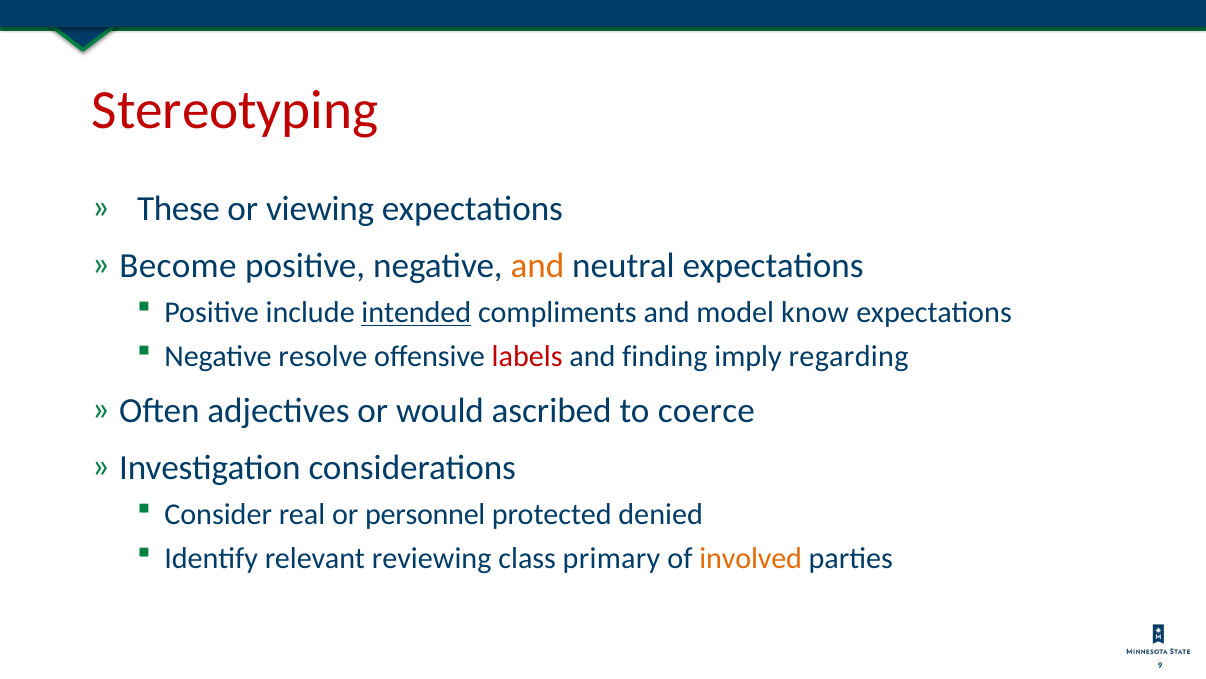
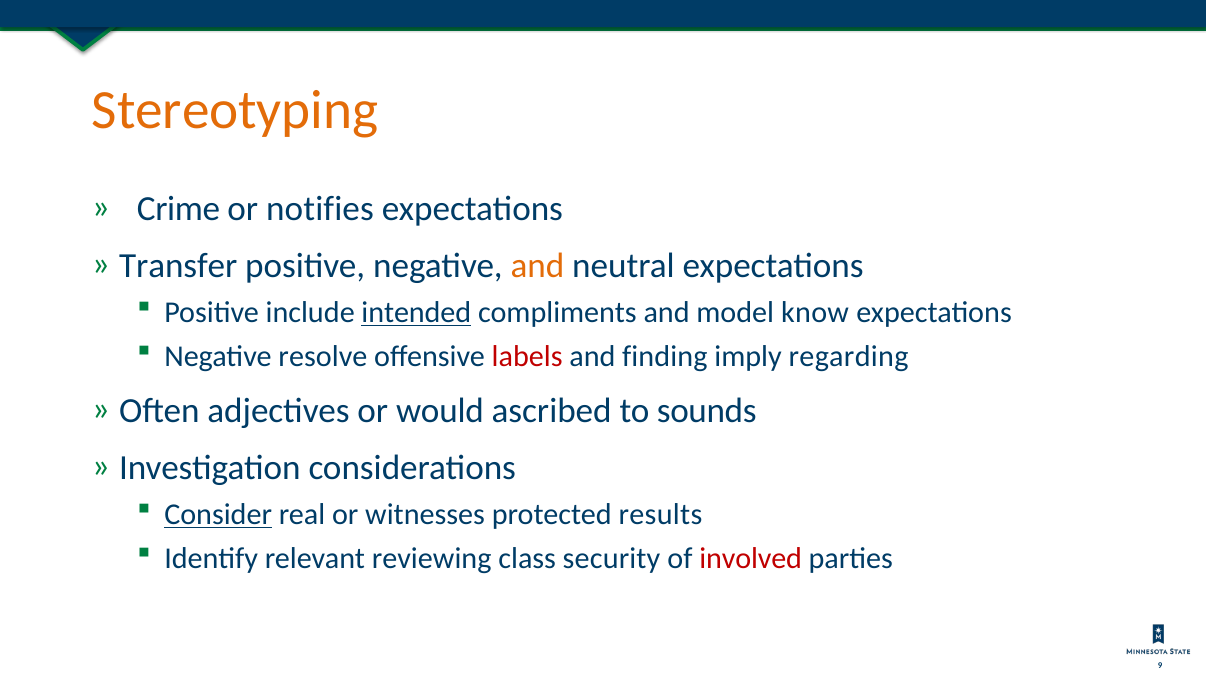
Stereotyping colour: red -> orange (235, 110)
These: These -> Crime (179, 209)
viewing: viewing -> notifies (320, 209)
Become: Become -> Transfer (178, 266)
coerce: coerce -> sounds (707, 411)
Consider underline: none -> present (218, 514)
personnel: personnel -> witnesses (425, 514)
denied: denied -> results (660, 514)
primary: primary -> security (612, 558)
involved colour: orange -> red (751, 558)
